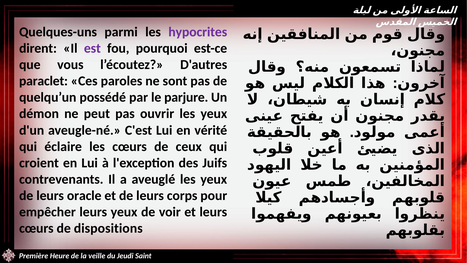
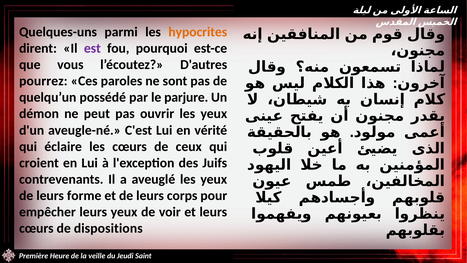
hypocrites colour: purple -> orange (198, 32)
paraclet: paraclet -> pourrez (43, 81)
oracle: oracle -> forme (84, 195)
